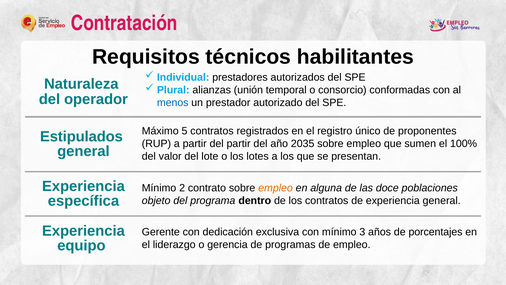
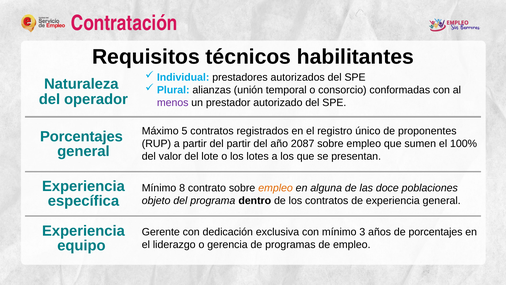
menos colour: blue -> purple (173, 102)
Estipulados: Estipulados -> Porcentajes (81, 136)
2035: 2035 -> 2087 (303, 144)
2: 2 -> 8 (182, 188)
